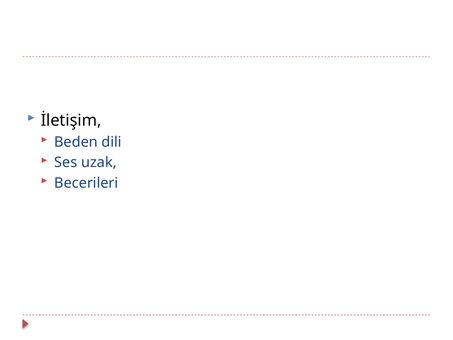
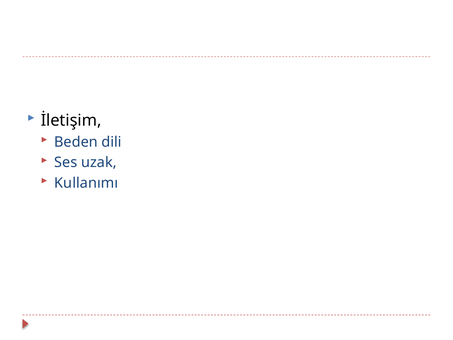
Becerileri: Becerileri -> Kullanımı (86, 183)
